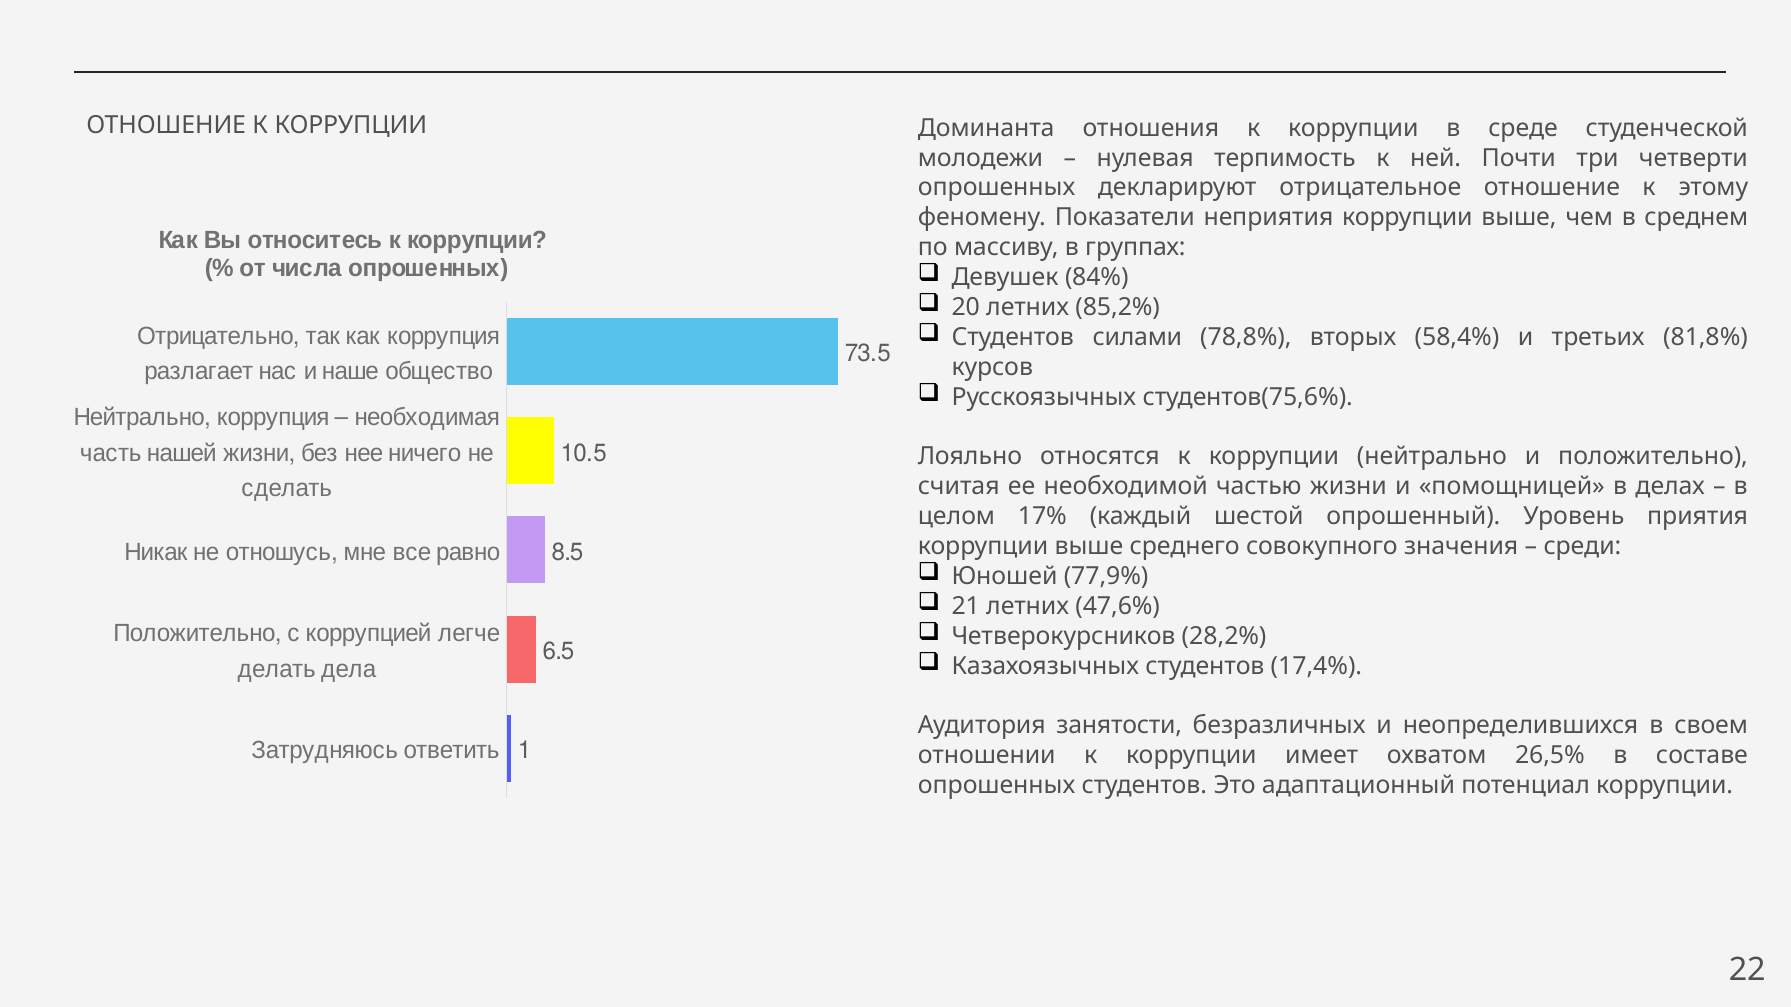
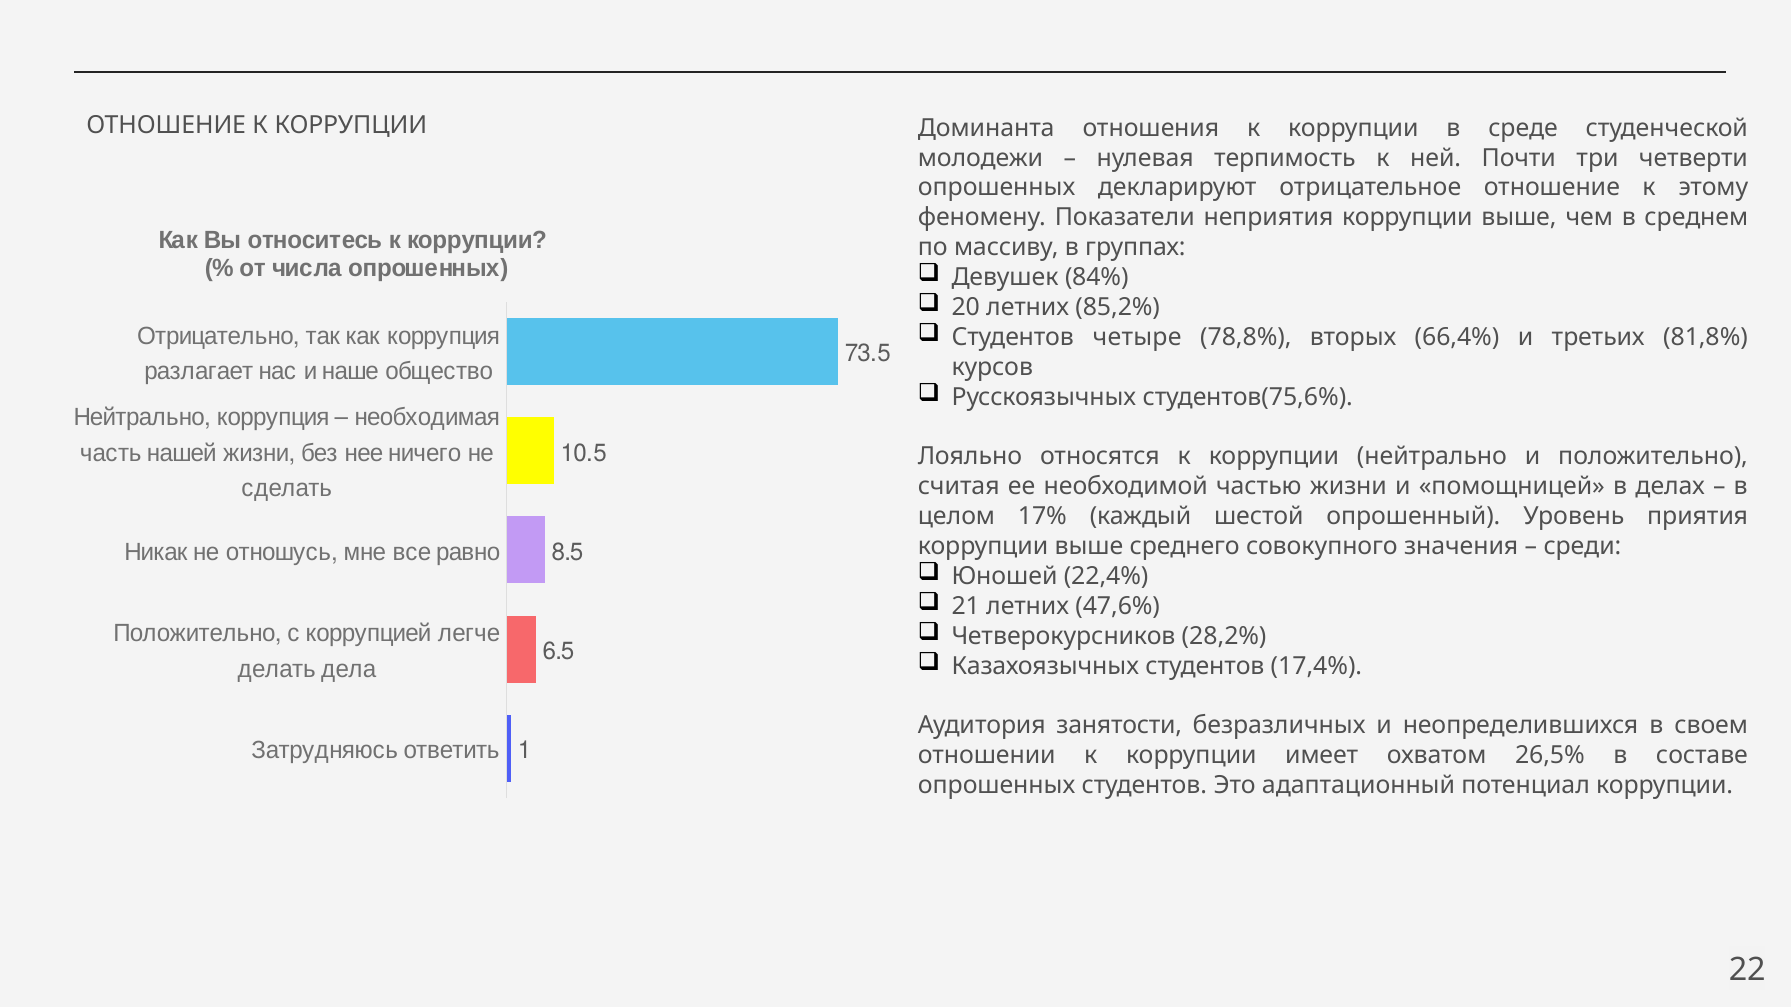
силами: силами -> четыре (1137, 337)
58,4%: 58,4% -> 66,4% (1457, 337)
77,9%: 77,9% -> 22,4% (1106, 576)
